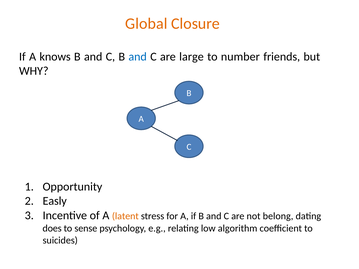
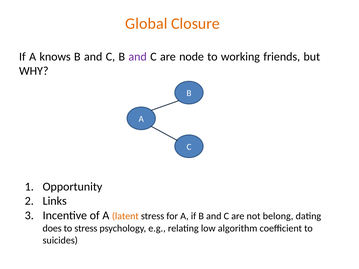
and colour: blue -> purple (138, 57)
large: large -> node (192, 57)
number: number -> working (240, 57)
Easly: Easly -> Links (55, 201)
to sense: sense -> stress (86, 229)
